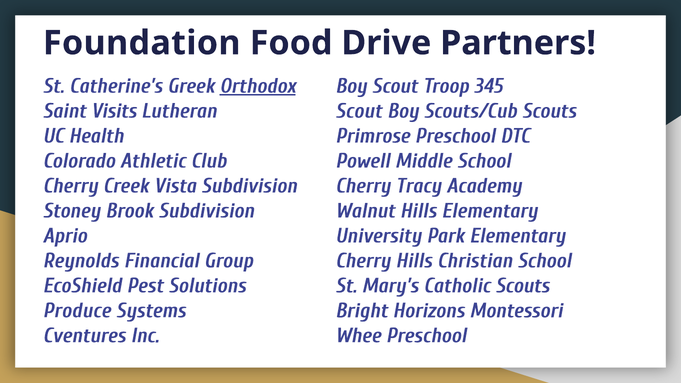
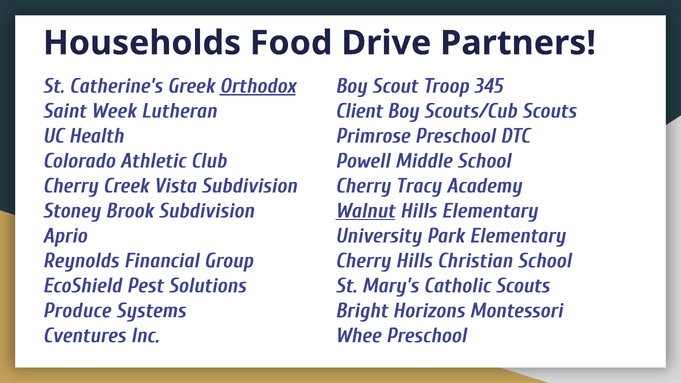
Foundation: Foundation -> Households (142, 43)
Visits: Visits -> Week (114, 111)
Scout: Scout -> Client (359, 111)
Walnut underline: none -> present (365, 211)
